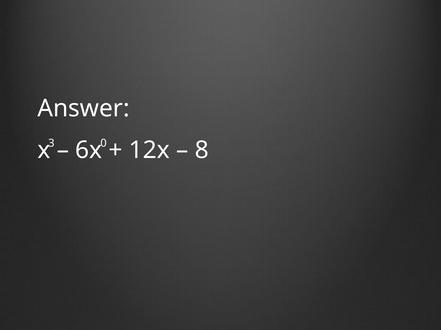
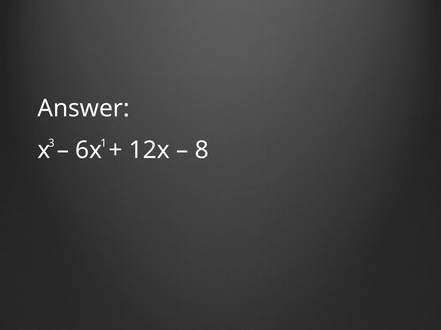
0: 0 -> 1 (104, 143)
